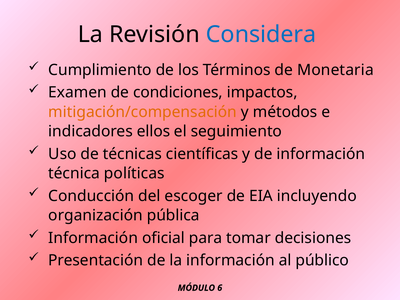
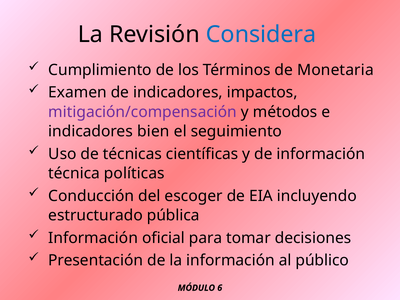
de condiciones: condiciones -> indicadores (178, 92)
mitigación/compensación colour: orange -> purple (143, 112)
ellos: ellos -> bien (153, 131)
organización: organización -> estructurado (96, 215)
